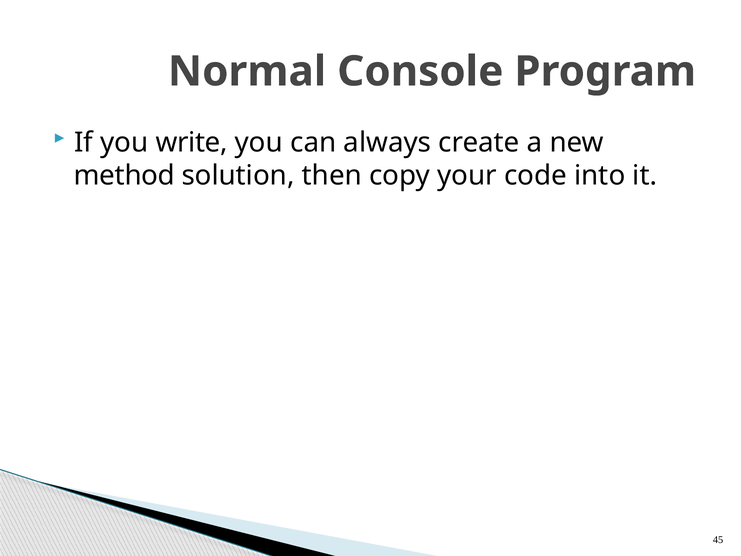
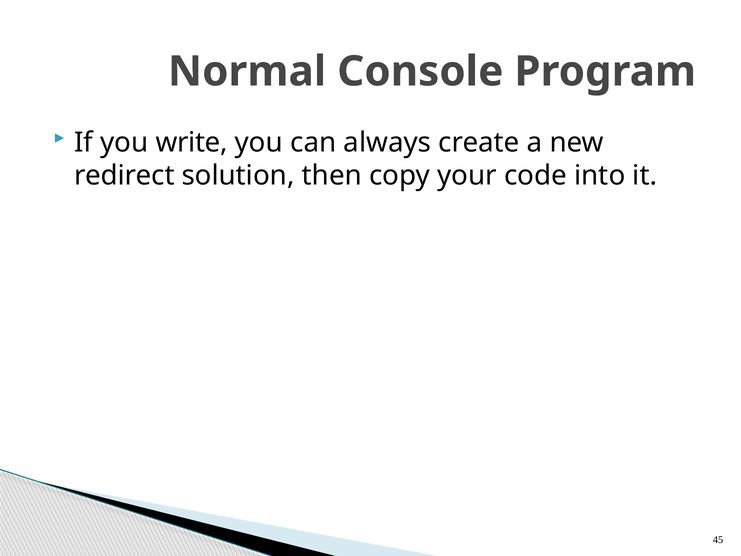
method: method -> redirect (124, 176)
